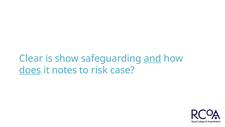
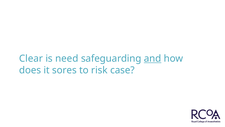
show: show -> need (67, 58)
does underline: present -> none (30, 70)
notes: notes -> sores (64, 70)
